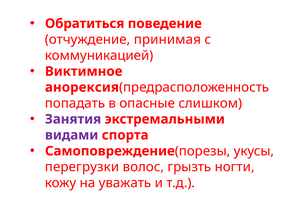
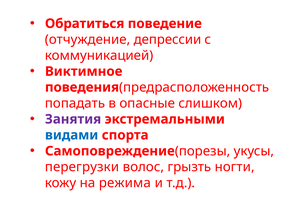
принимая: принимая -> депрессии (168, 40)
анорексия: анорексия -> поведения (82, 87)
видами colour: purple -> blue (72, 135)
уважать: уважать -> режима (125, 183)
